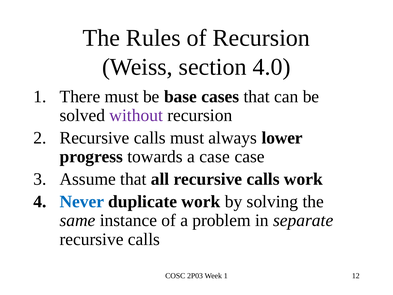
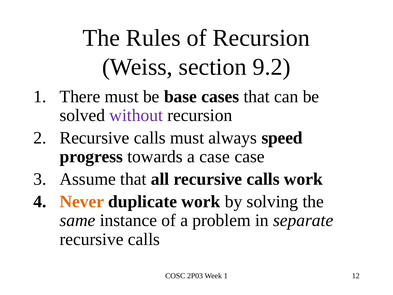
4.0: 4.0 -> 9.2 (272, 67)
lower: lower -> speed (282, 138)
Never colour: blue -> orange (82, 201)
